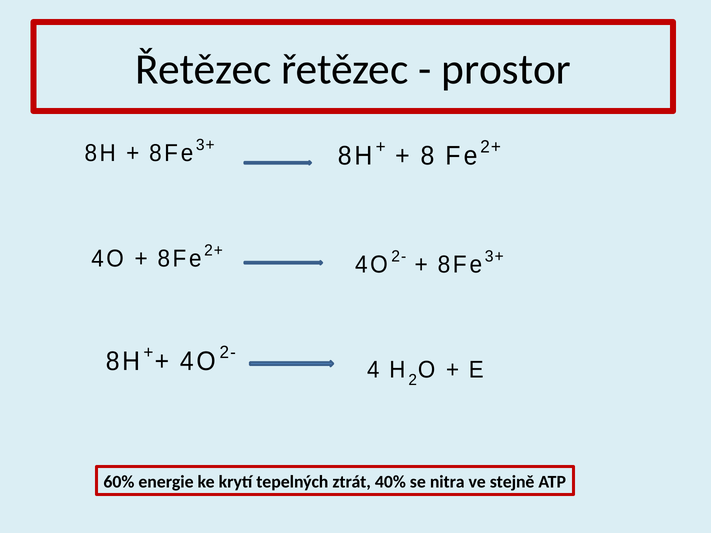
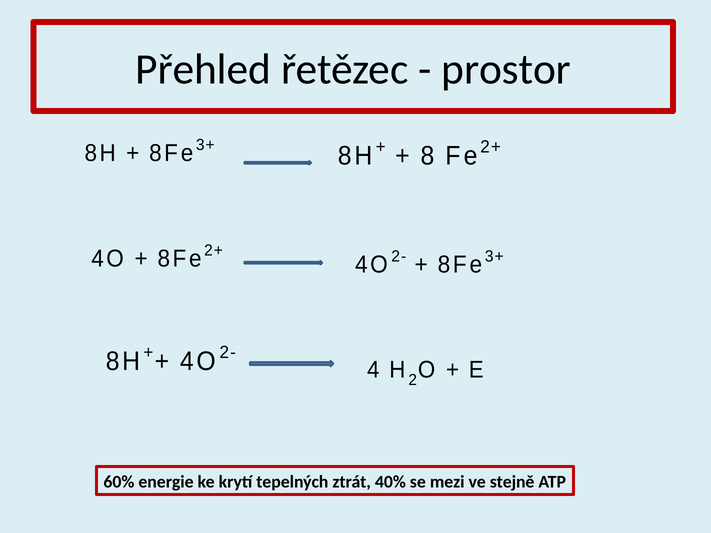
Řetězec: Řetězec -> Přehled (203, 70)
nitra: nitra -> mezi (447, 482)
